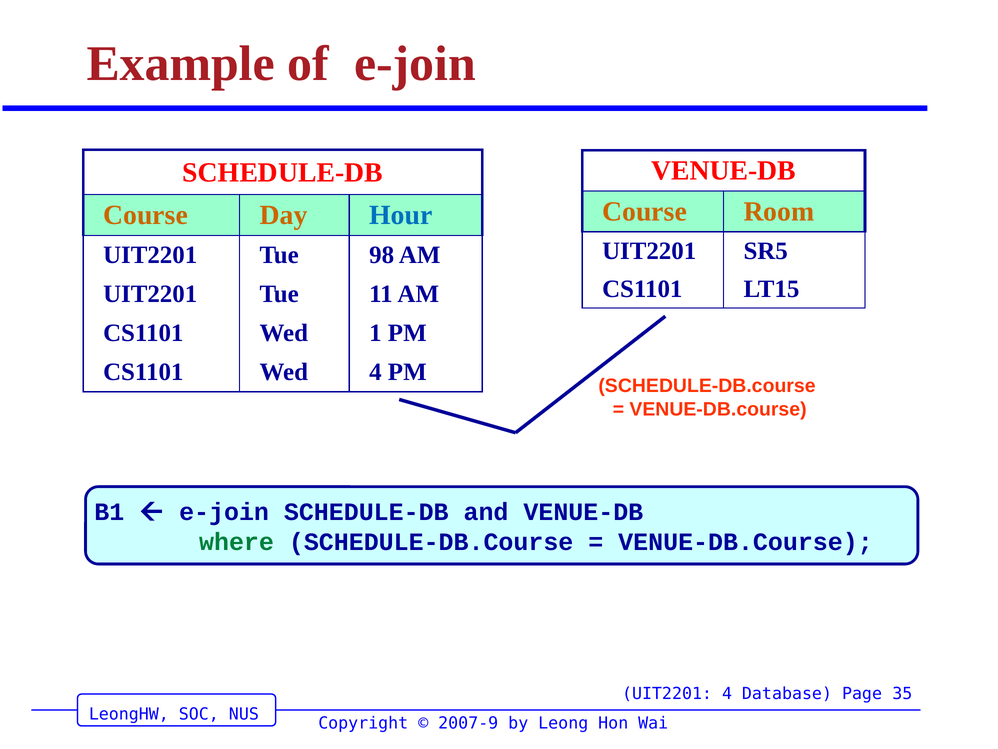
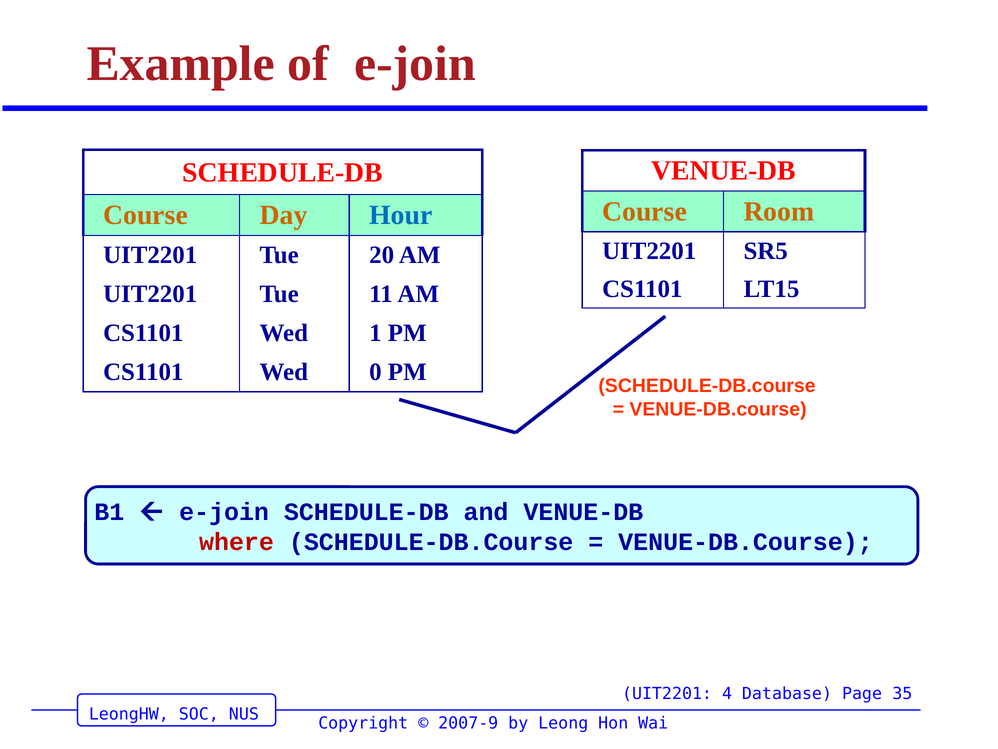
98: 98 -> 20 (382, 255)
Wed 4: 4 -> 0 (375, 372)
where colour: green -> red (237, 542)
